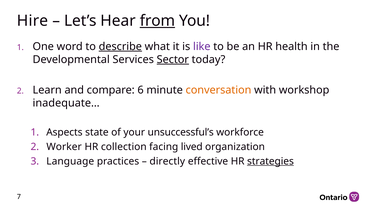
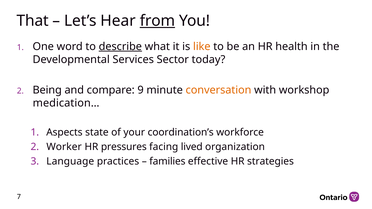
Hire: Hire -> That (33, 21)
like colour: purple -> orange (202, 47)
Sector underline: present -> none (173, 60)
Learn: Learn -> Being (47, 90)
6: 6 -> 9 (141, 90)
inadequate…: inadequate… -> medication… (66, 103)
unsuccessful’s: unsuccessful’s -> coordination’s (181, 132)
collection: collection -> pressures (124, 147)
directly: directly -> families (167, 161)
strategies underline: present -> none (270, 161)
